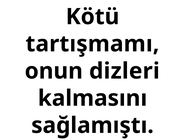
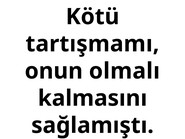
dizleri: dizleri -> olmalı (124, 71)
